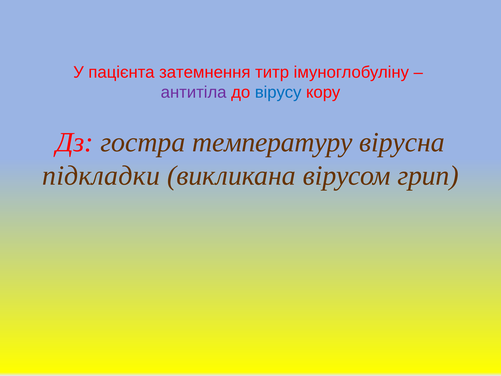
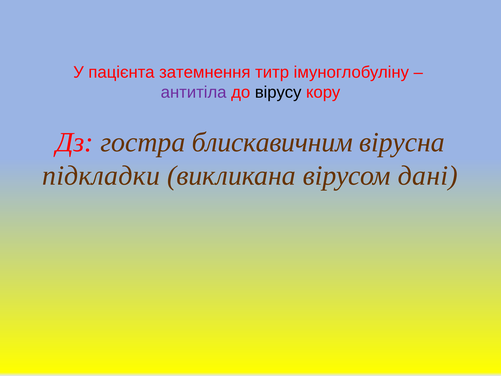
вірусу colour: blue -> black (278, 92)
температуру: температуру -> блискавичним (272, 142)
грип: грип -> дані (428, 176)
